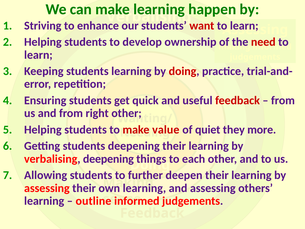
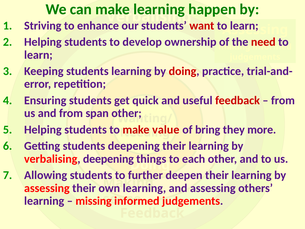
right: right -> span (97, 113)
quiet: quiet -> bring (208, 130)
outline: outline -> missing (94, 201)
